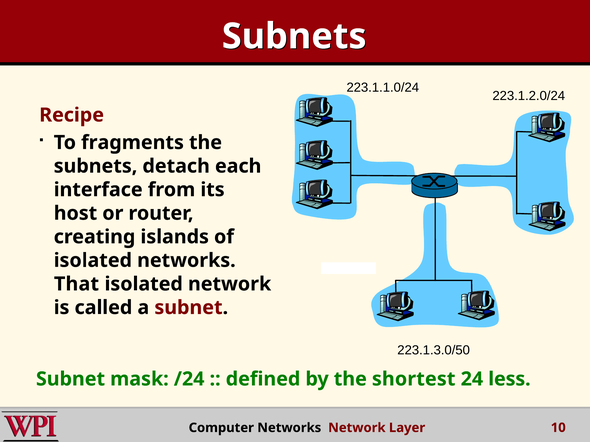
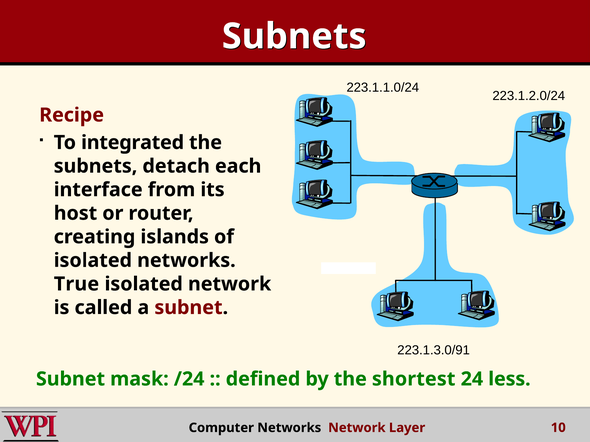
fragments: fragments -> integrated (133, 143)
That: That -> True (76, 284)
223.1.3.0/50: 223.1.3.0/50 -> 223.1.3.0/91 (434, 351)
